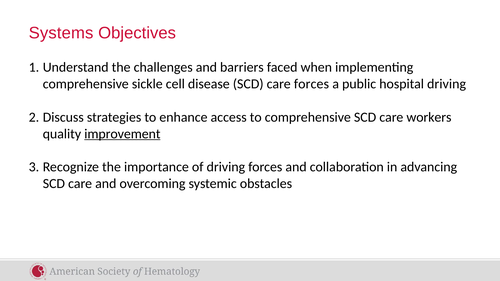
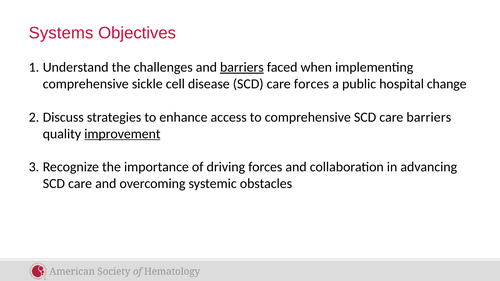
barriers underline: none -> present (242, 67)
hospital driving: driving -> change (447, 84)
care workers: workers -> barriers (429, 117)
